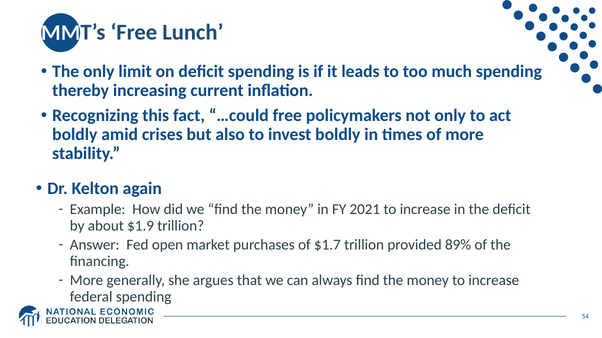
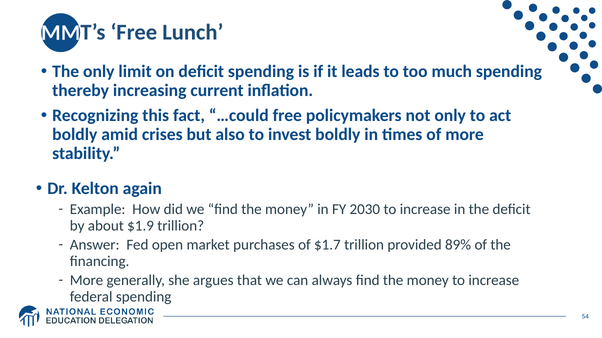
2021: 2021 -> 2030 (365, 210)
